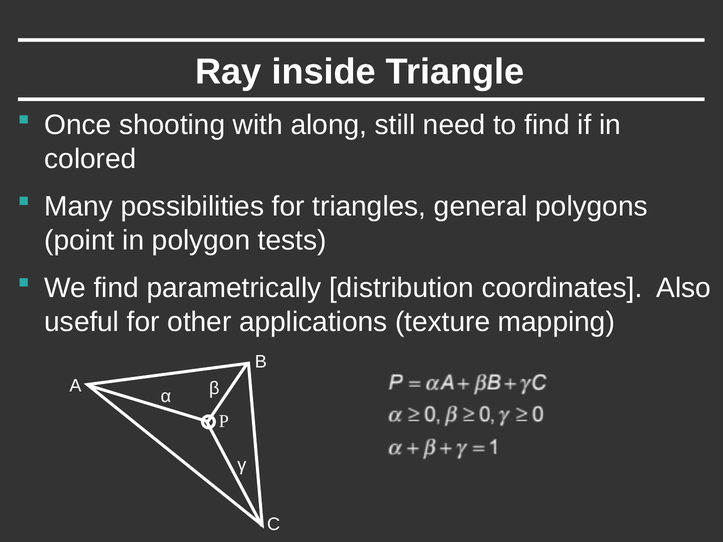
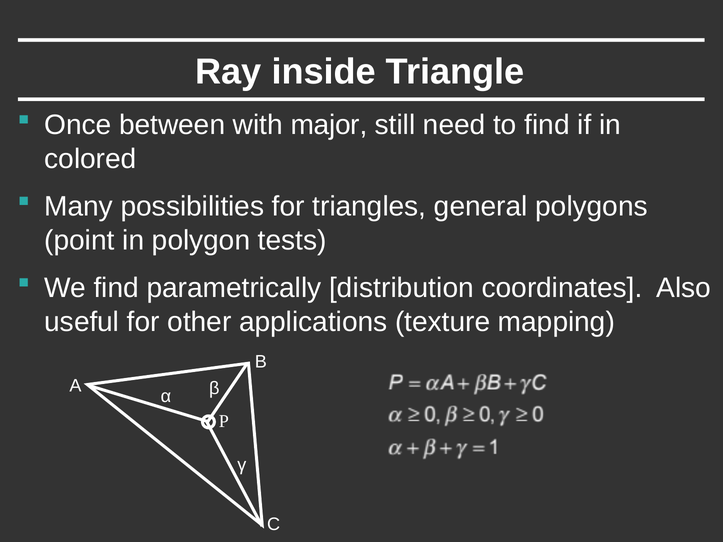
shooting: shooting -> between (172, 125)
along: along -> major (329, 125)
